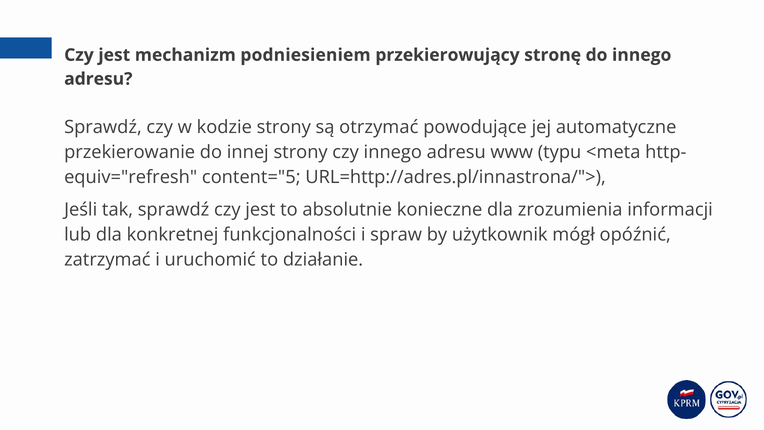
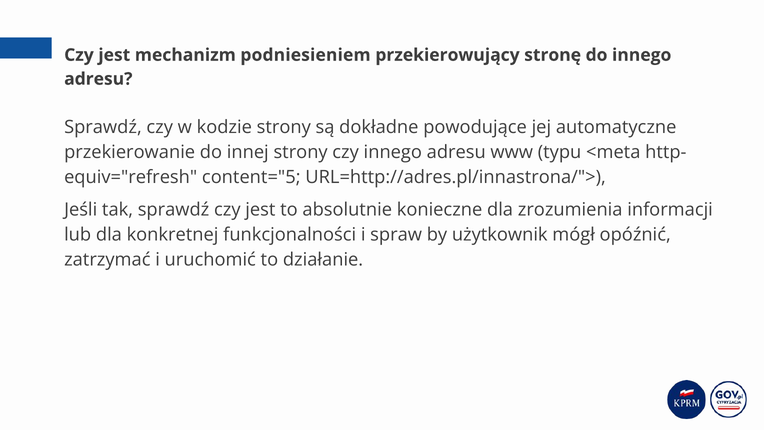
otrzymać: otrzymać -> dokładne (379, 127)
